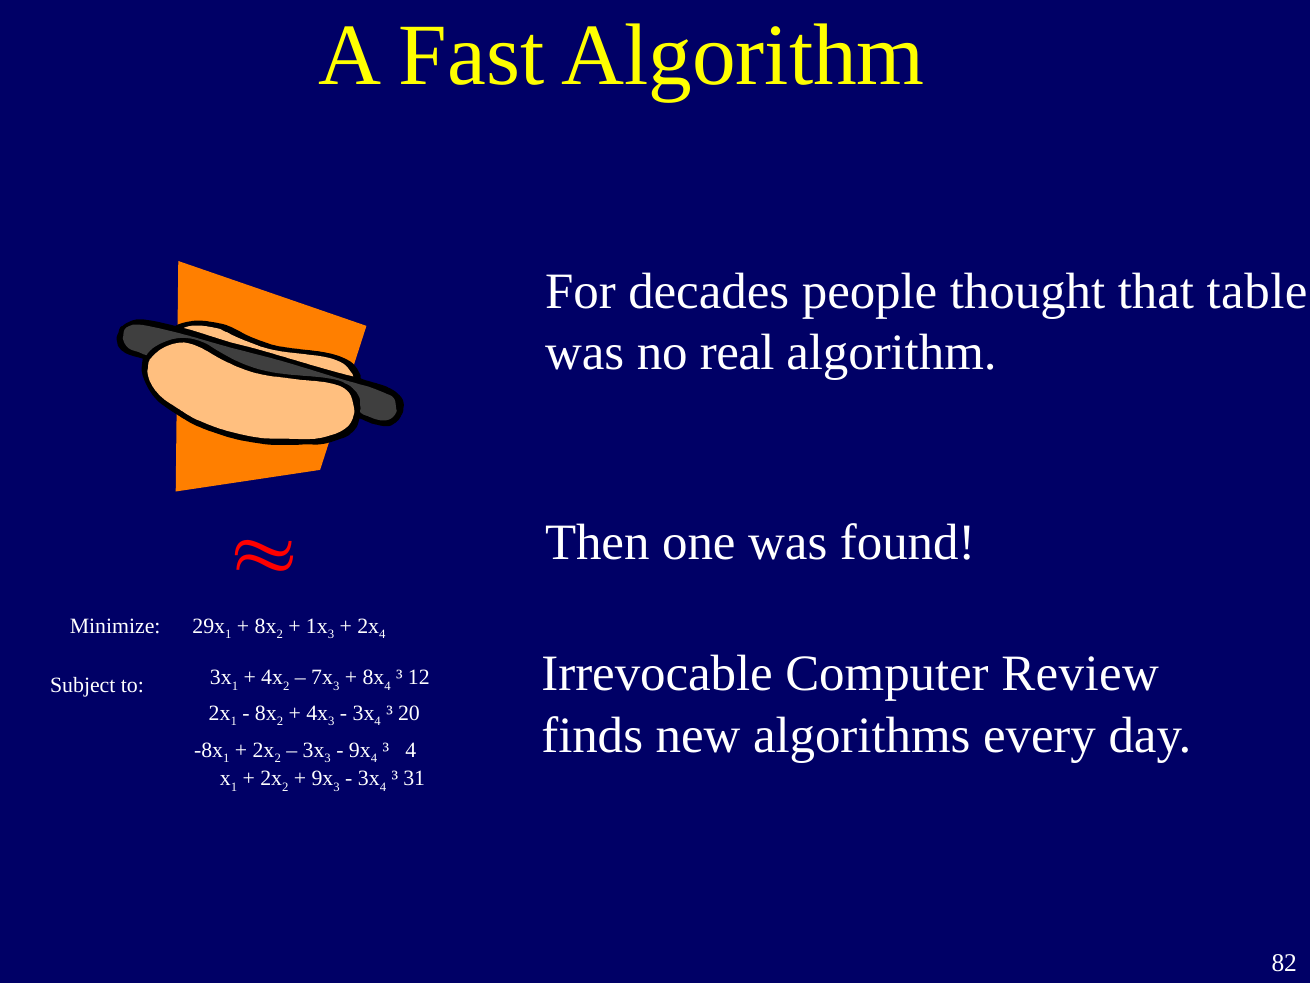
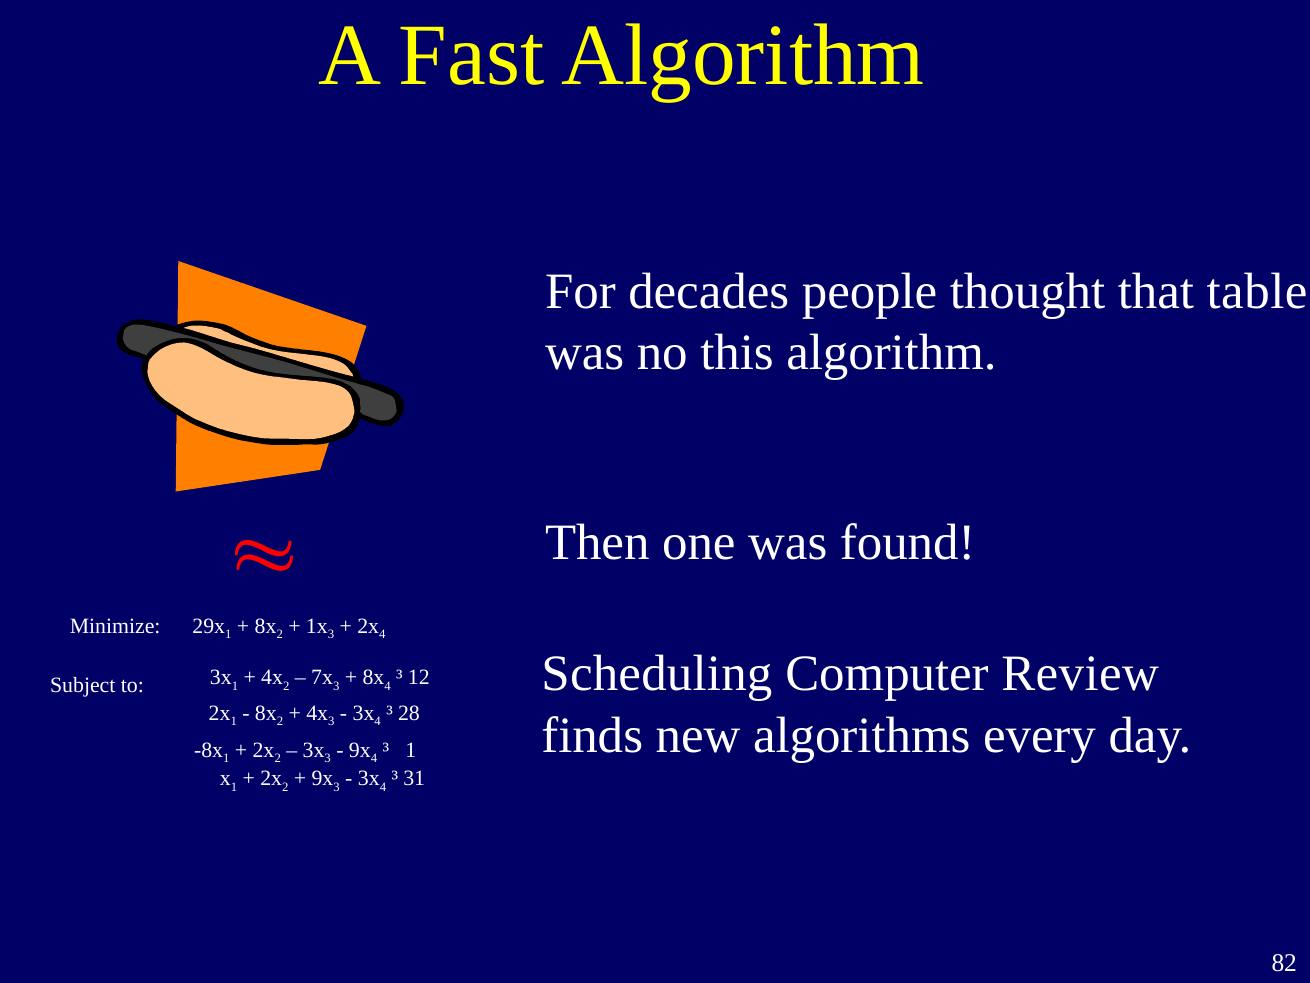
real: real -> this (737, 353)
Irrevocable: Irrevocable -> Scheduling (657, 674)
20: 20 -> 28 (409, 713)
³ 4: 4 -> 1 (411, 750)
